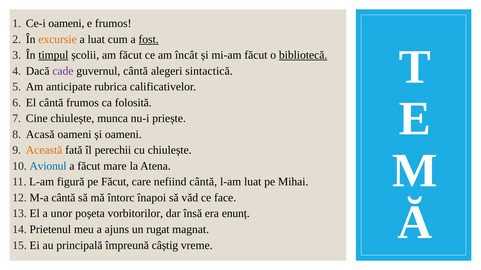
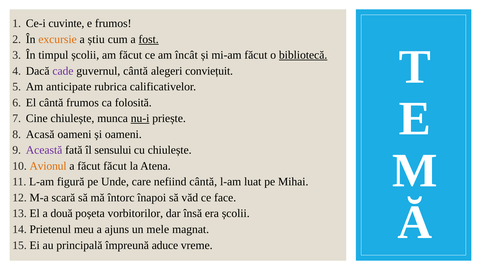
Ce-i oameni: oameni -> cuvinte (66, 23)
a luat: luat -> știu (96, 39)
timpul underline: present -> none (53, 55)
sintactică: sintactică -> conviețuit (209, 71)
nu-i underline: none -> present (140, 119)
Această colour: orange -> purple (44, 150)
perechii: perechii -> sensului (113, 150)
Avionul colour: blue -> orange (48, 166)
făcut mare: mare -> făcut (115, 166)
pe Făcut: Făcut -> Unde (115, 182)
M-a cântă: cântă -> scară (63, 198)
unor: unor -> două (62, 214)
era enunț: enunț -> școlii (236, 214)
rugat: rugat -> mele (158, 230)
câștig: câștig -> aduce (165, 246)
